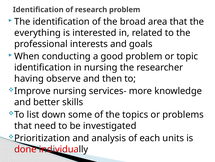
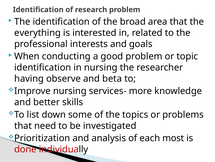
then: then -> beta (112, 78)
units: units -> most (173, 138)
